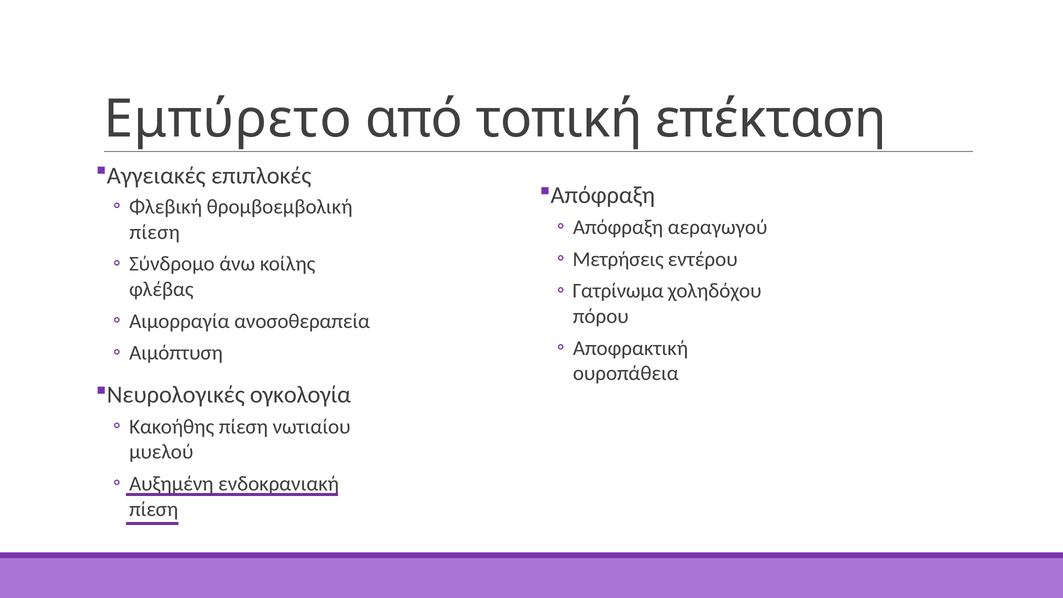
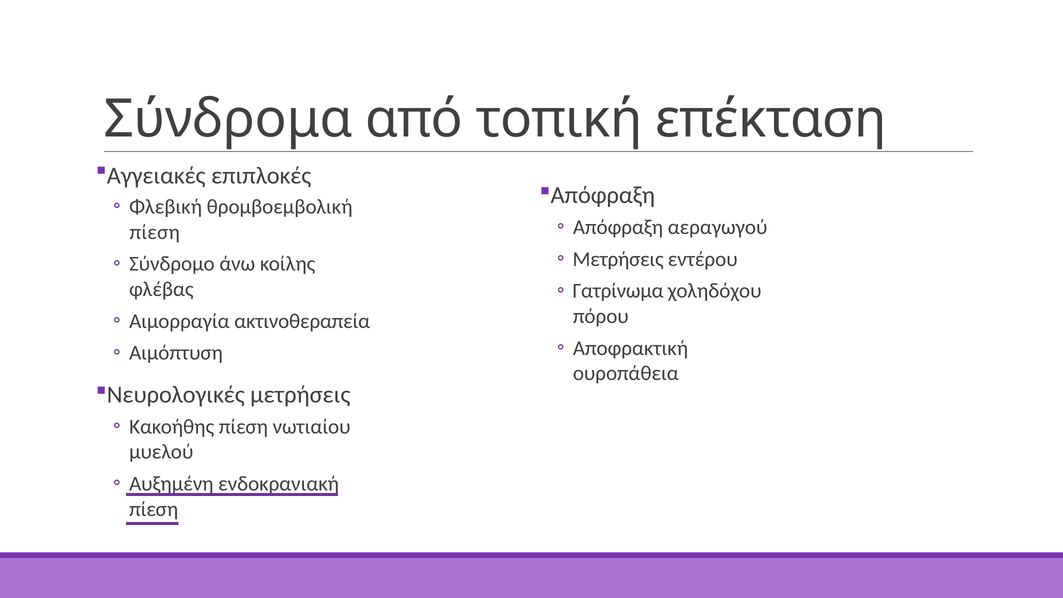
Εμπύρετο: Εμπύρετο -> Σύνδρομα (228, 119)
ανοσοθεραπεία: ανοσοθεραπεία -> ακτινοθεραπεία (302, 321)
Νευρολογικές ογκολογία: ογκολογία -> μετρήσεις (300, 395)
